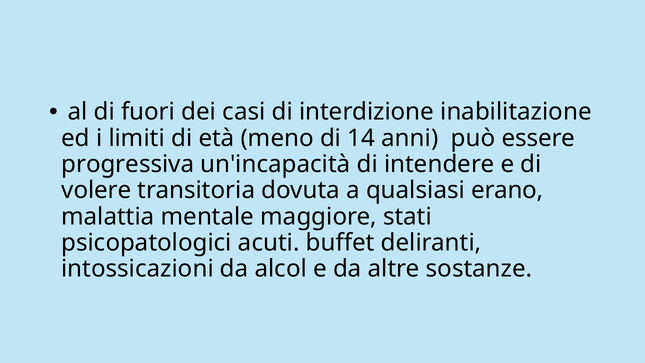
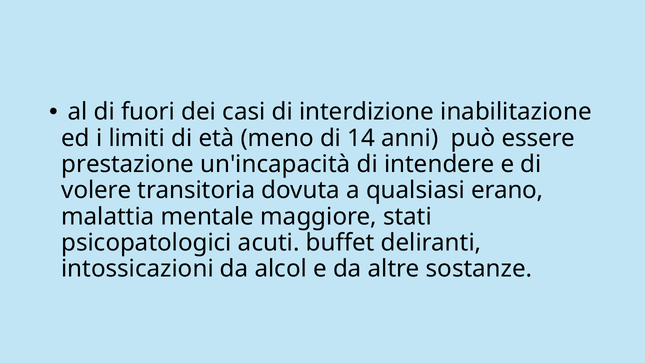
progressiva: progressiva -> prestazione (128, 164)
